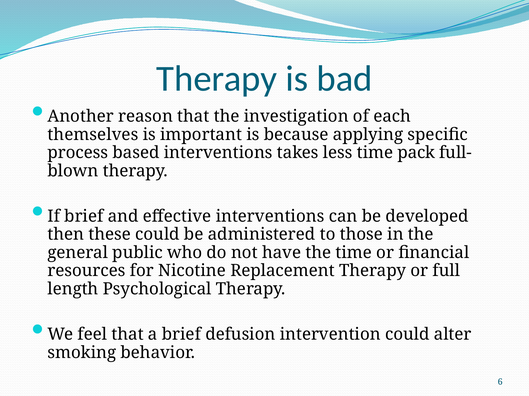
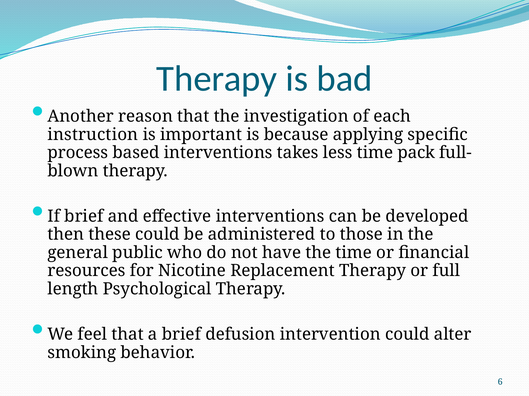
themselves: themselves -> instruction (93, 135)
